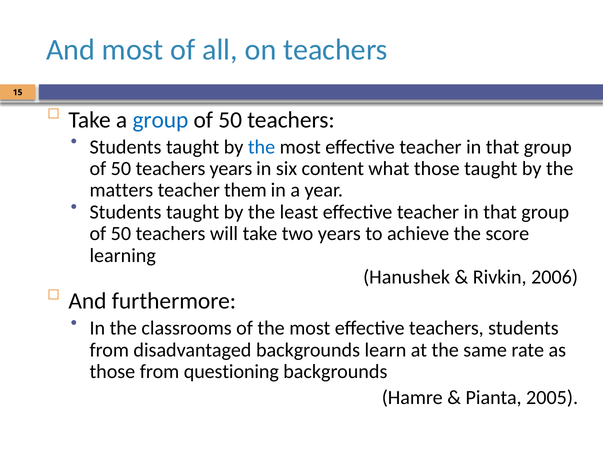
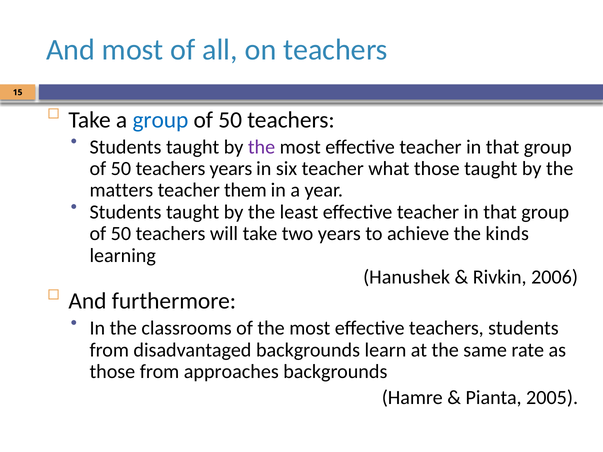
the colour: blue -> purple (262, 147)
six content: content -> teacher (333, 169)
score: score -> kinds (507, 234)
questioning: questioning -> approaches (231, 372)
